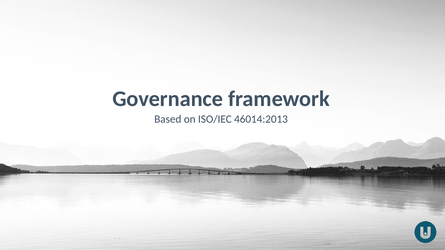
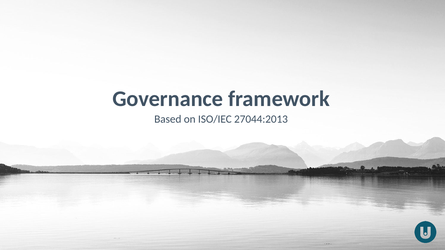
46014:2013: 46014:2013 -> 27044:2013 (261, 119)
